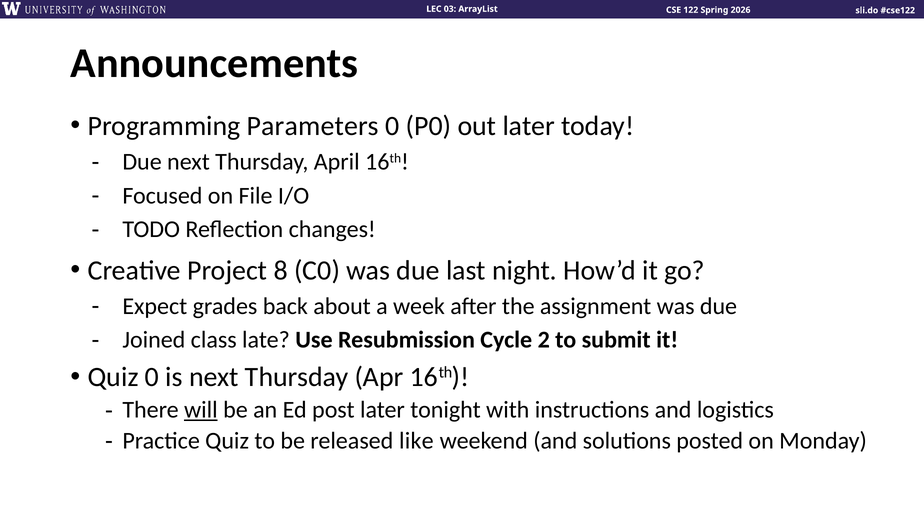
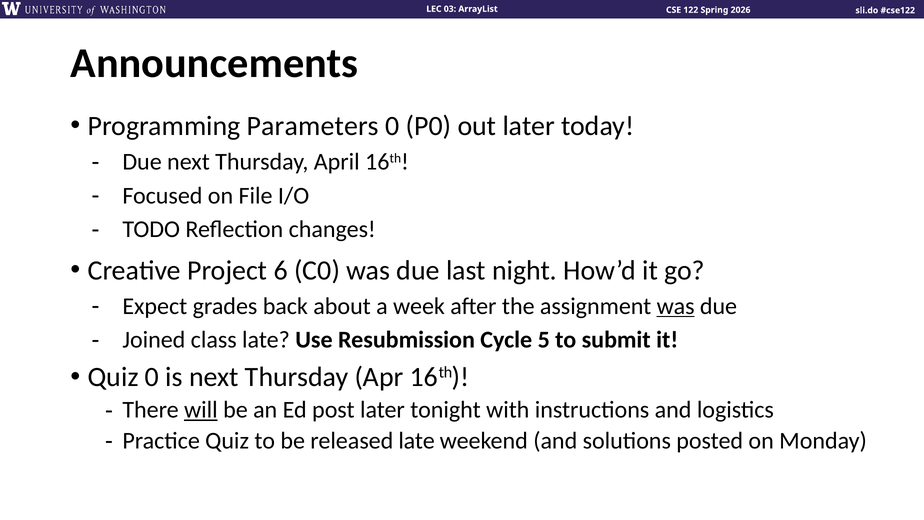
8: 8 -> 6 (281, 270)
was underline: none -> present (676, 306)
2: 2 -> 5 (544, 340)
released like: like -> late (417, 441)
